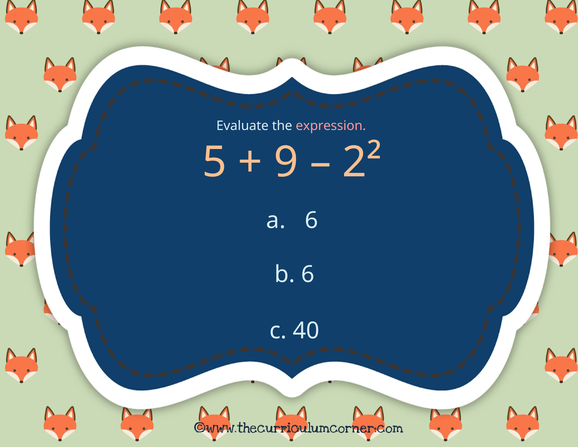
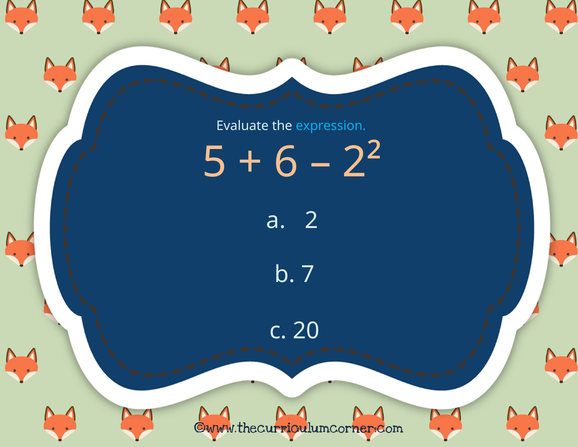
expression colour: pink -> light blue (331, 126)
9: 9 -> 6 (286, 162)
6: 6 -> 2 (311, 220)
b 6: 6 -> 7 (308, 274)
40: 40 -> 20 (306, 331)
